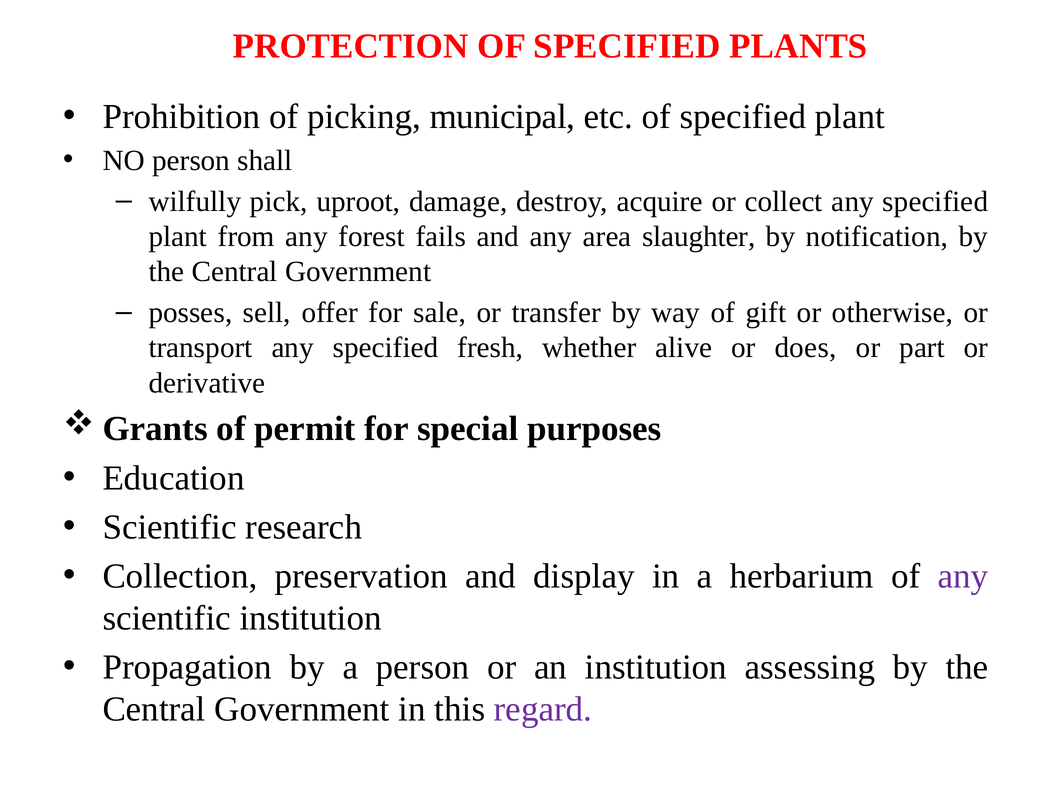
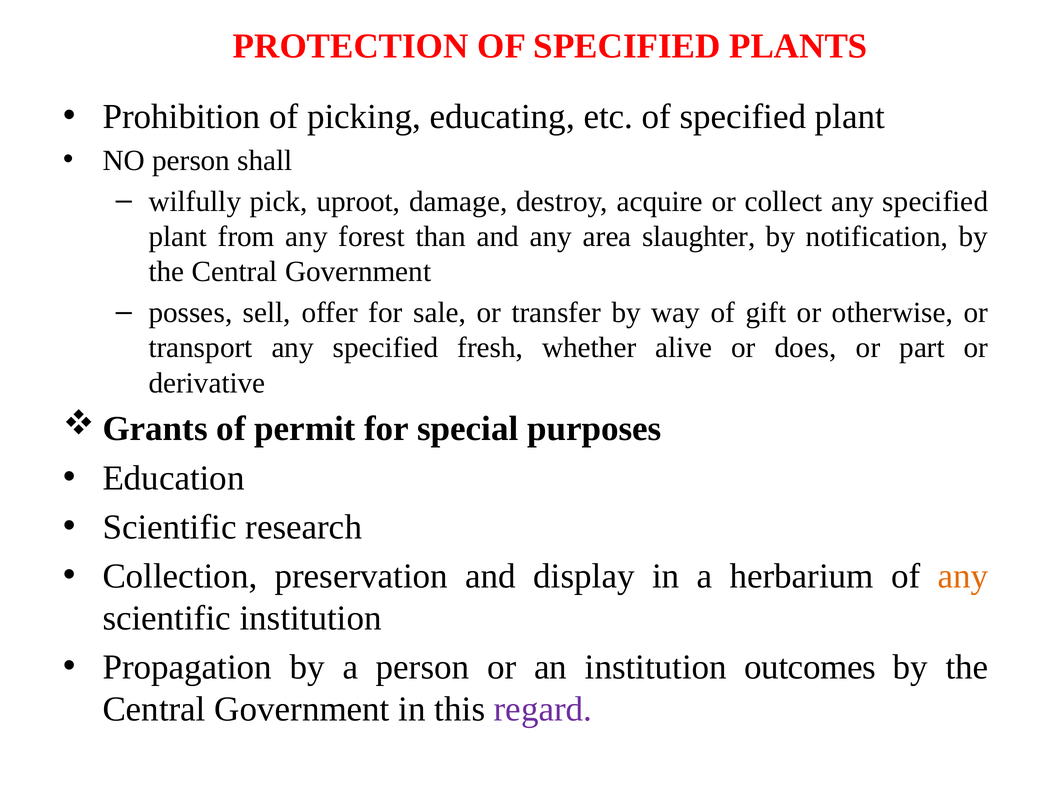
municipal: municipal -> educating (502, 116)
fails: fails -> than (441, 237)
any colour: purple -> orange (963, 576)
assessing: assessing -> outcomes (810, 667)
